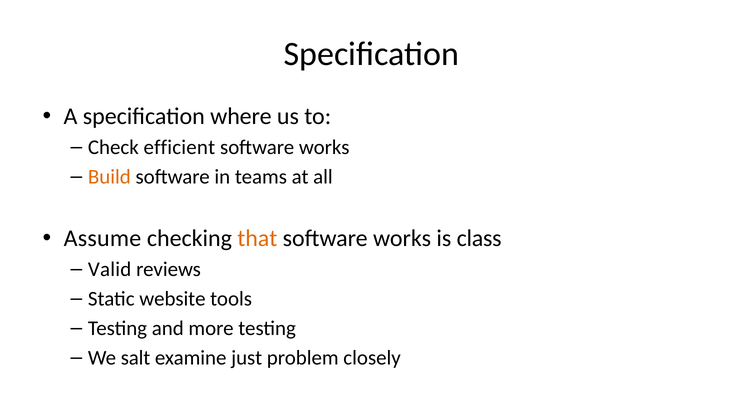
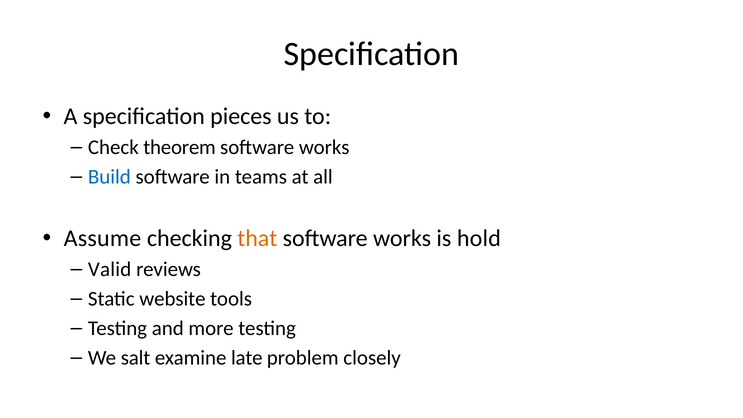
where: where -> pieces (241, 116)
efficient: efficient -> theorem (180, 147)
Build colour: orange -> blue (109, 177)
class: class -> hold (479, 238)
just: just -> late (247, 358)
